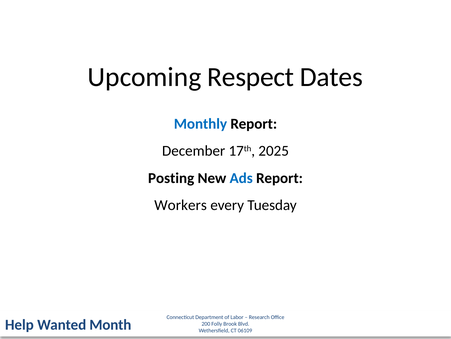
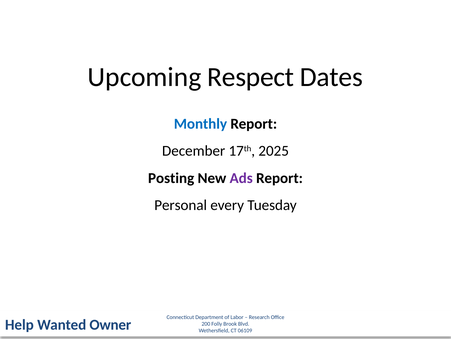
Ads colour: blue -> purple (241, 178)
Workers: Workers -> Personal (181, 205)
Month: Month -> Owner (110, 324)
